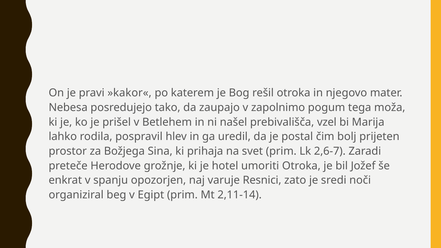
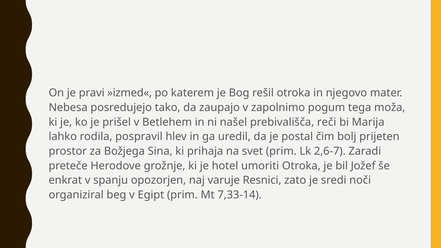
»kakor«: »kakor« -> »izmed« (130, 93)
vzel: vzel -> reči (327, 122)
2,11-14: 2,11-14 -> 7,33-14 (240, 195)
